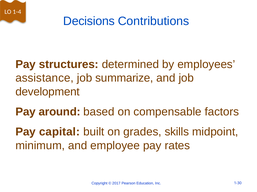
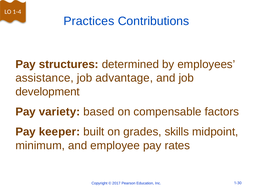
Decisions: Decisions -> Practices (89, 21)
summarize: summarize -> advantage (124, 78)
around: around -> variety (59, 112)
capital: capital -> keeper (59, 132)
